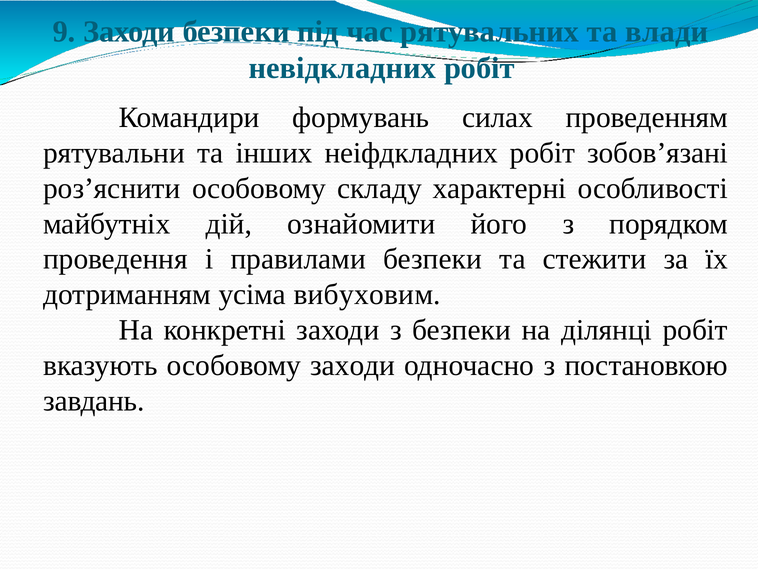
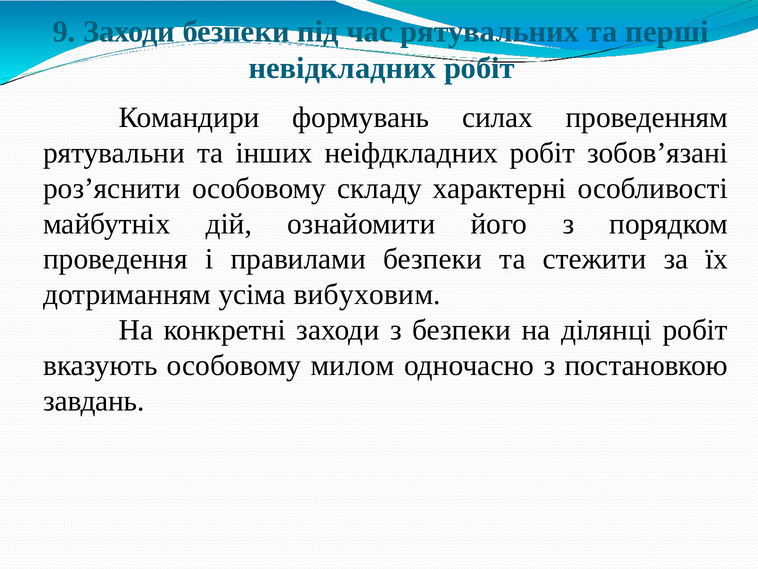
влади: влади -> перші (667, 32)
особовому заходи: заходи -> милом (352, 365)
